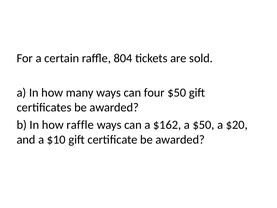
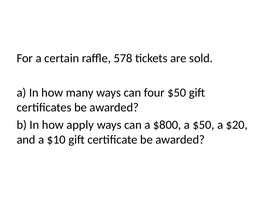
804: 804 -> 578 (123, 58)
how raffle: raffle -> apply (80, 125)
$162: $162 -> $800 (167, 125)
